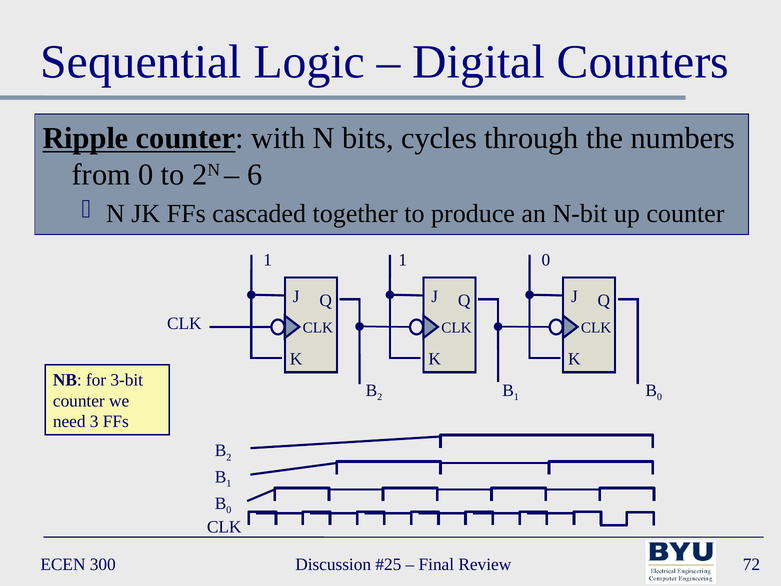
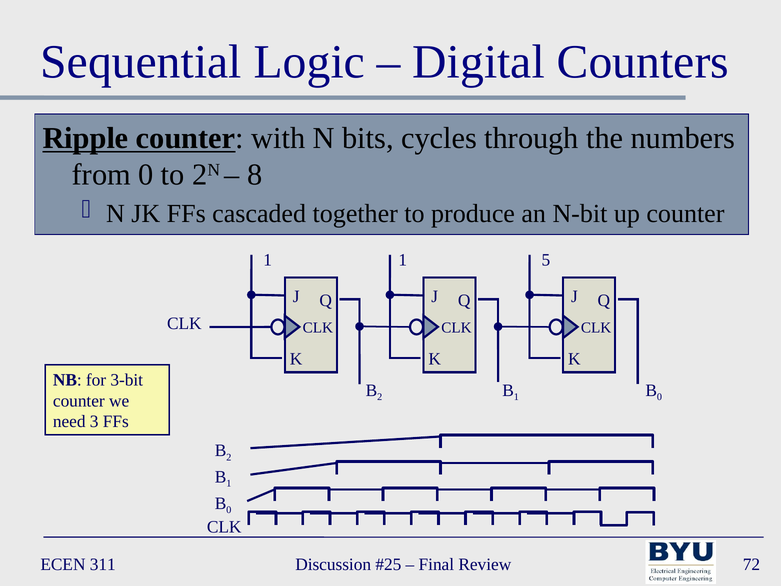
6: 6 -> 8 (255, 175)
1 0: 0 -> 5 (546, 260)
300: 300 -> 311 (103, 564)
